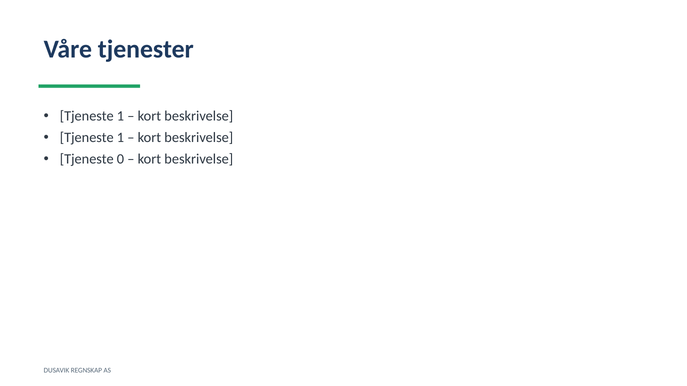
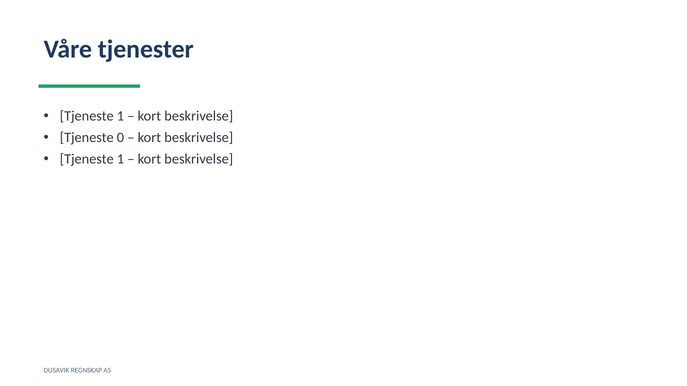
1: 1 -> 0 (120, 138)
0: 0 -> 1 (120, 159)
